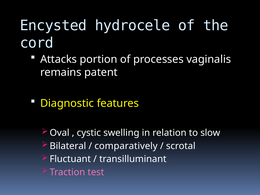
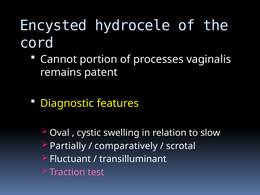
Attacks: Attacks -> Cannot (59, 59)
Bilateral: Bilateral -> Partially (68, 146)
